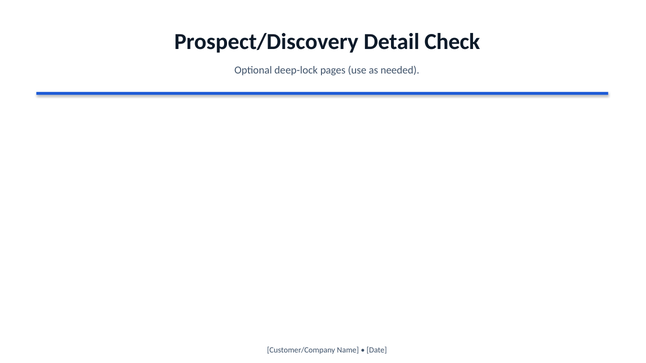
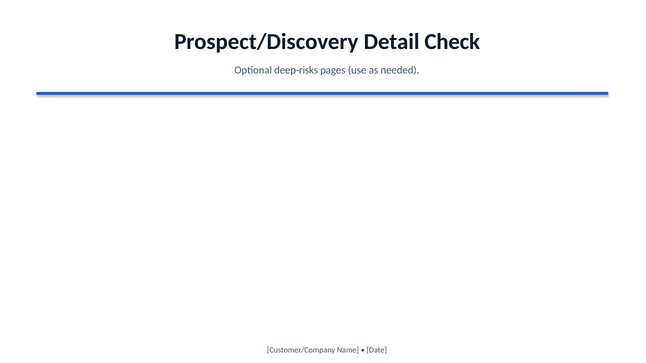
deep-lock: deep-lock -> deep-risks (296, 70)
